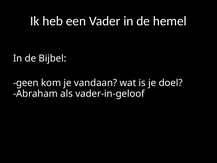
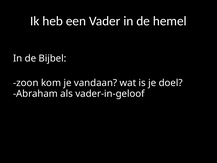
geen: geen -> zoon (26, 83)
